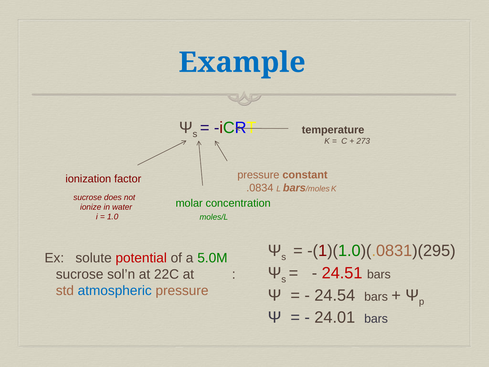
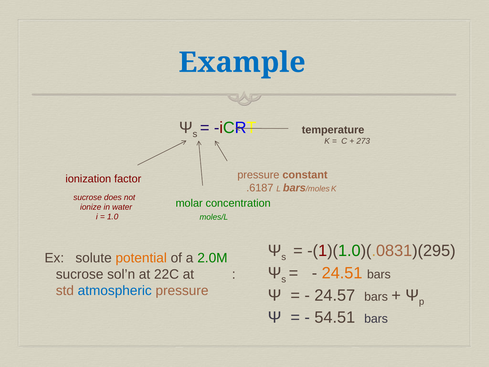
.0834: .0834 -> .6187 (260, 188)
potential colour: red -> orange (141, 258)
5.0M: 5.0M -> 2.0M (212, 258)
24.51 colour: red -> orange (342, 273)
24.54: 24.54 -> 24.57 (335, 295)
24.01: 24.01 -> 54.51 (335, 317)
